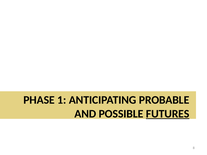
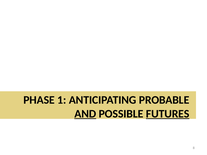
AND underline: none -> present (85, 114)
